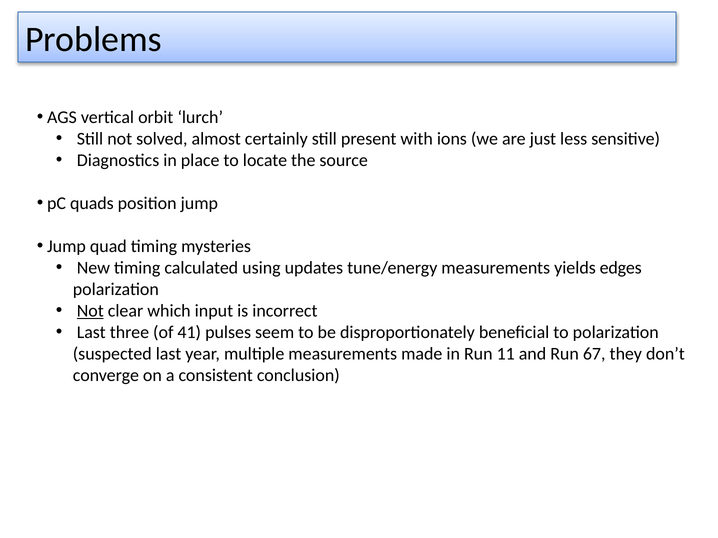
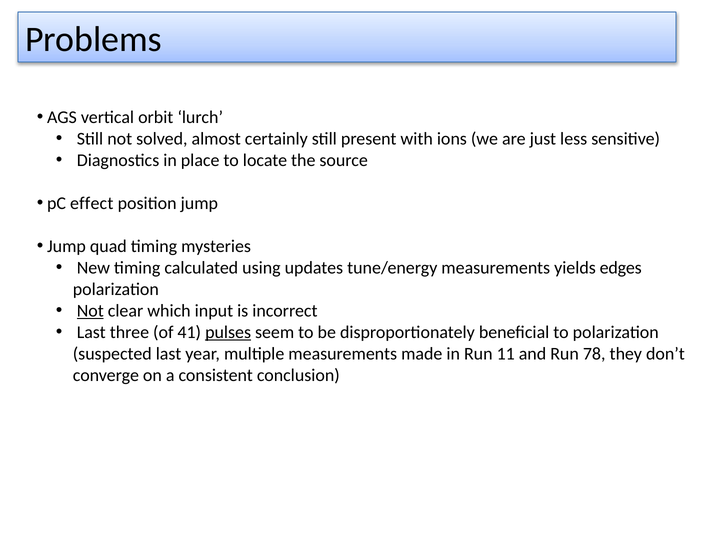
quads: quads -> effect (92, 203)
pulses underline: none -> present (228, 333)
67: 67 -> 78 (594, 354)
